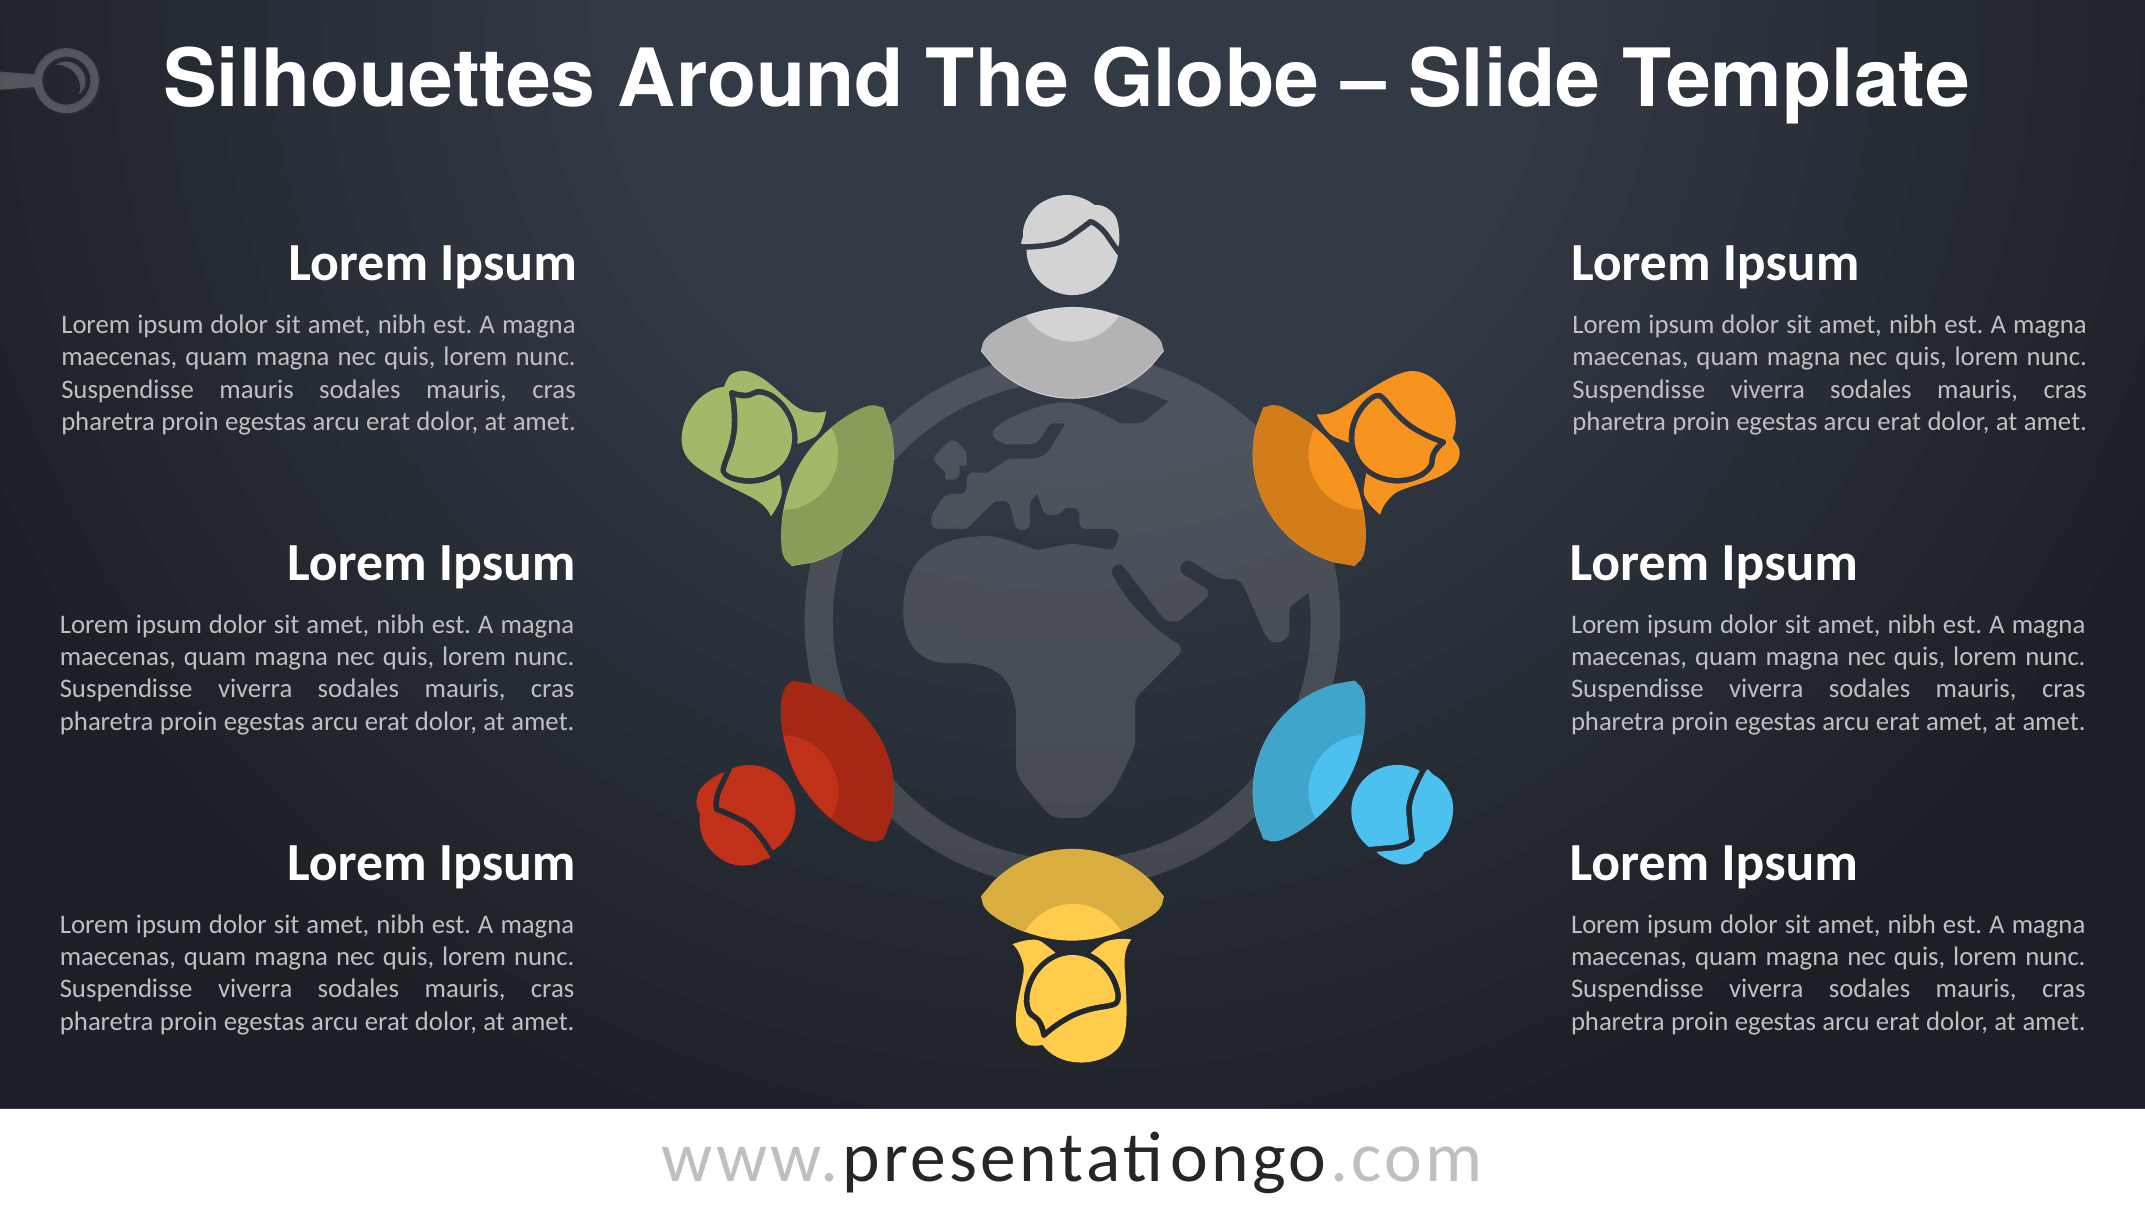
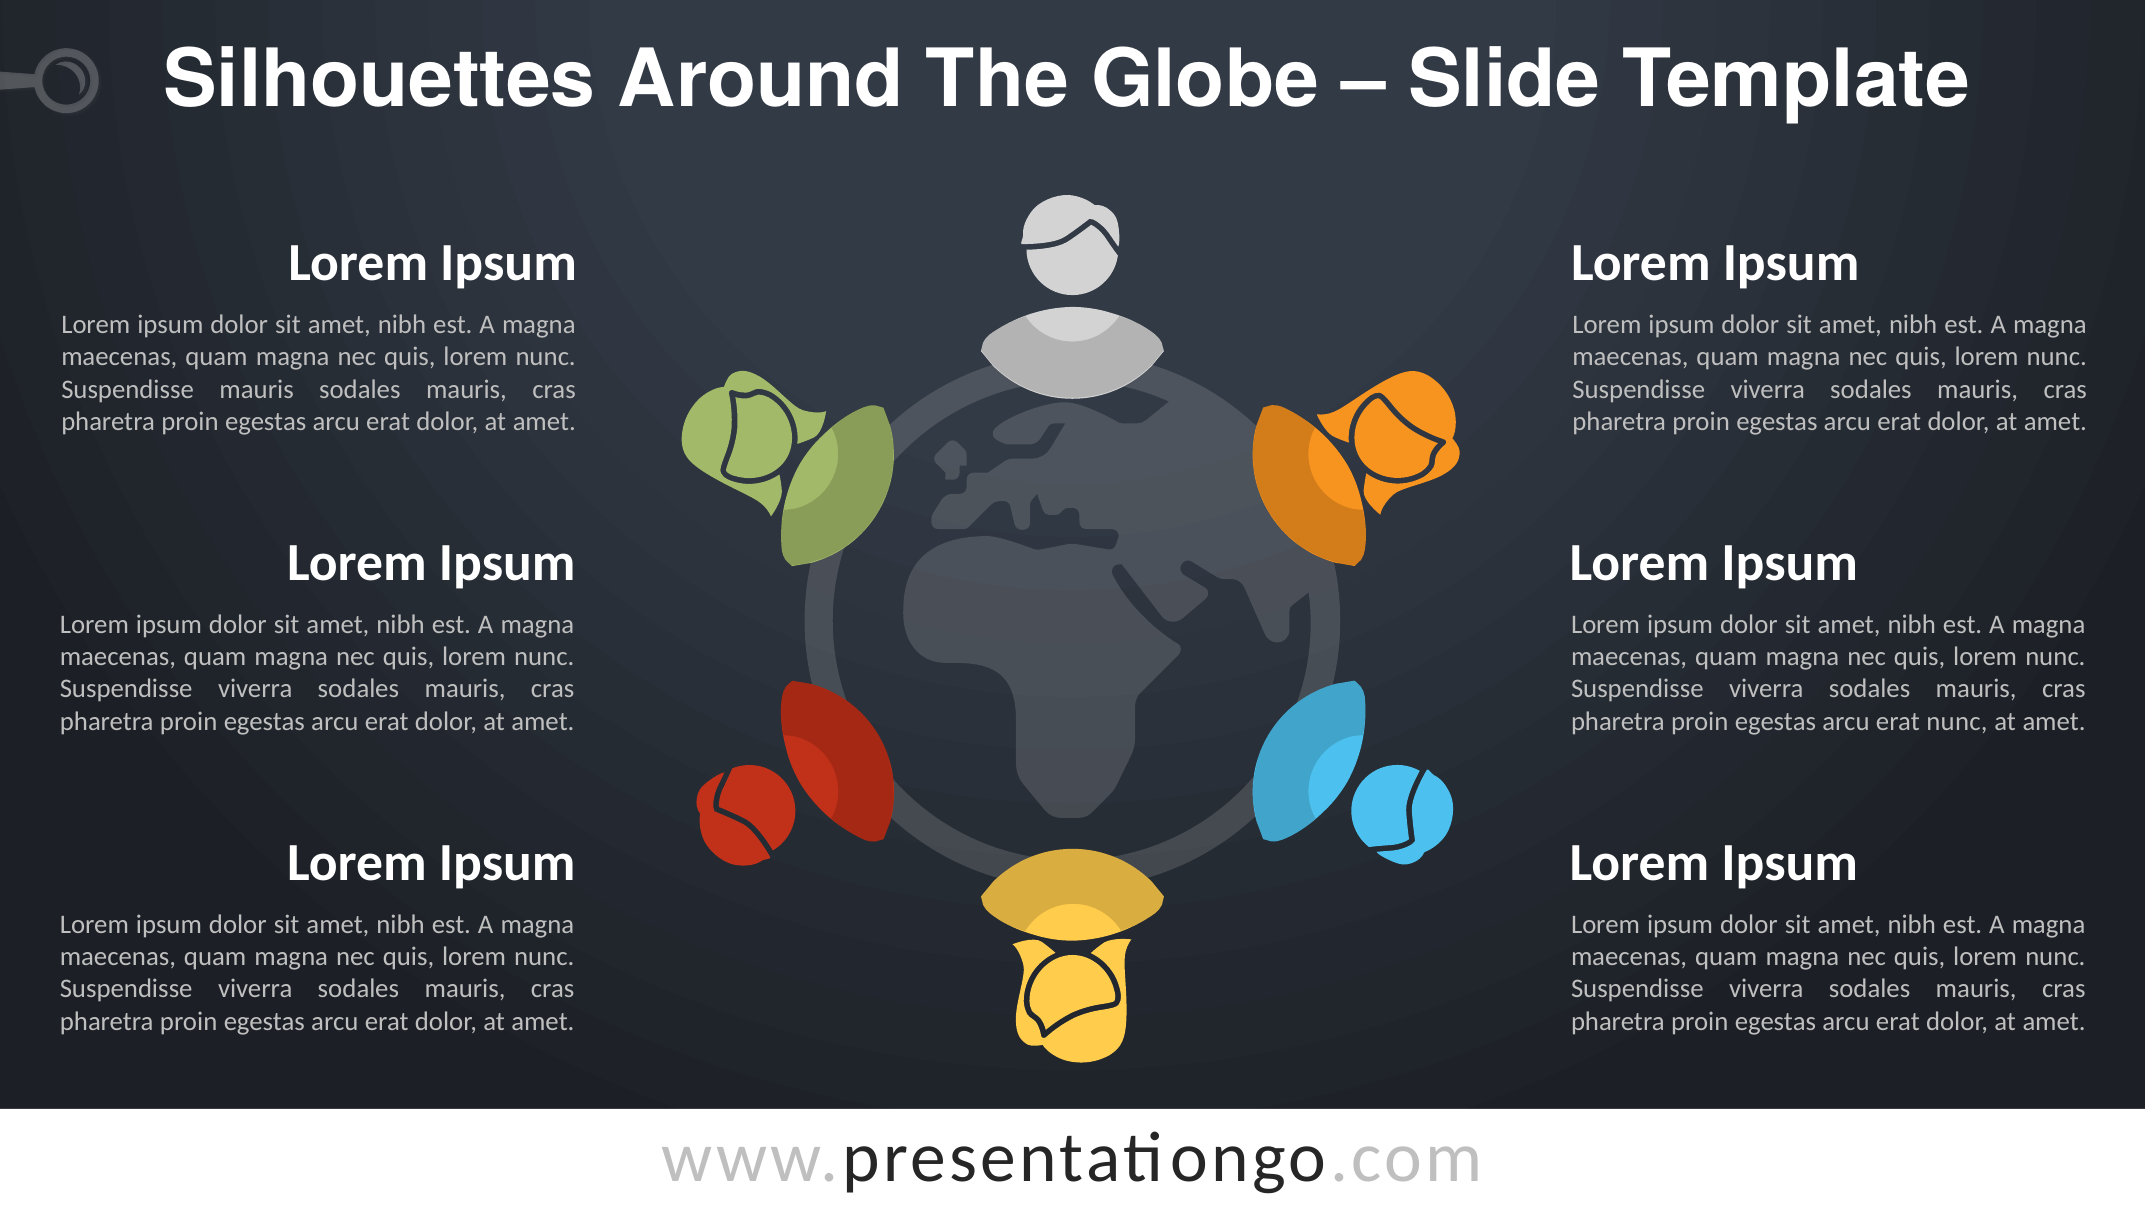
erat amet: amet -> nunc (1957, 722)
